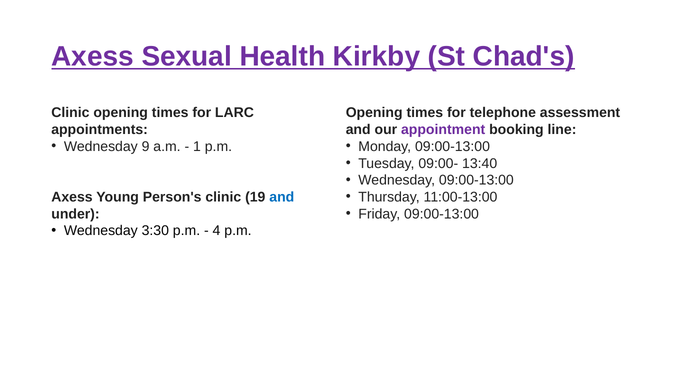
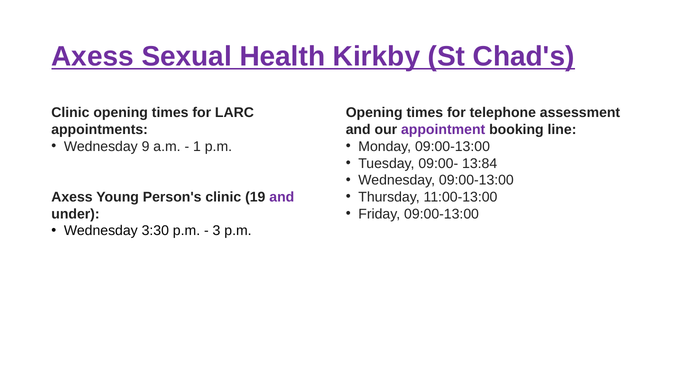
13:40: 13:40 -> 13:84 (480, 163)
and colour: blue -> purple (282, 197)
4: 4 -> 3 (216, 231)
